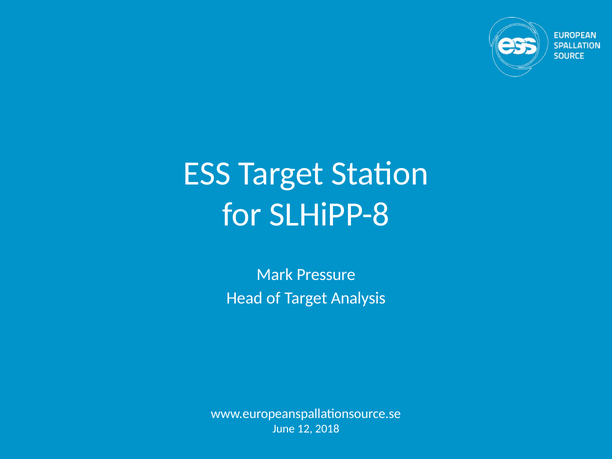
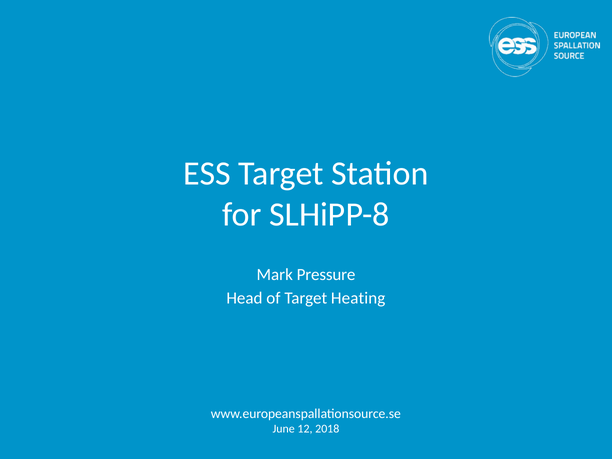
Analysis: Analysis -> Heating (358, 298)
